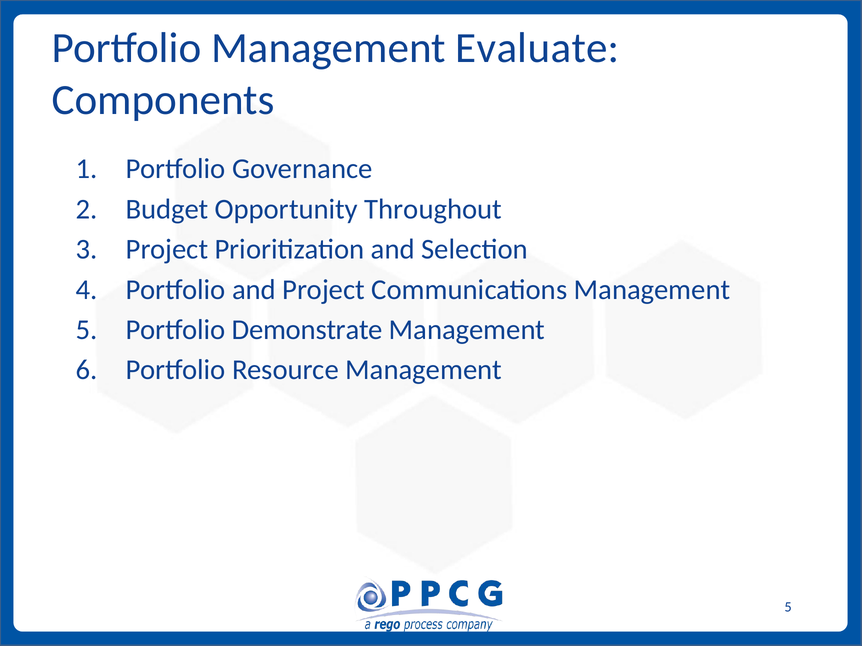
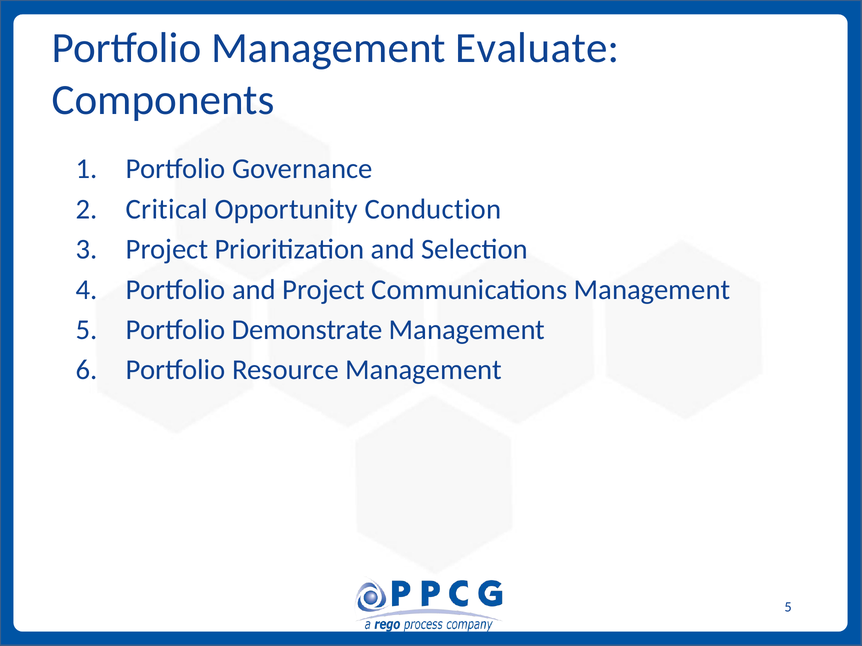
Budget: Budget -> Critical (167, 209)
Throughout: Throughout -> Conduction (433, 209)
